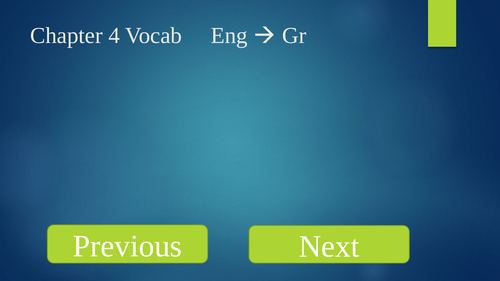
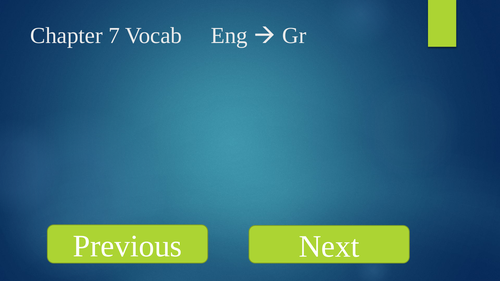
4: 4 -> 7 (114, 36)
